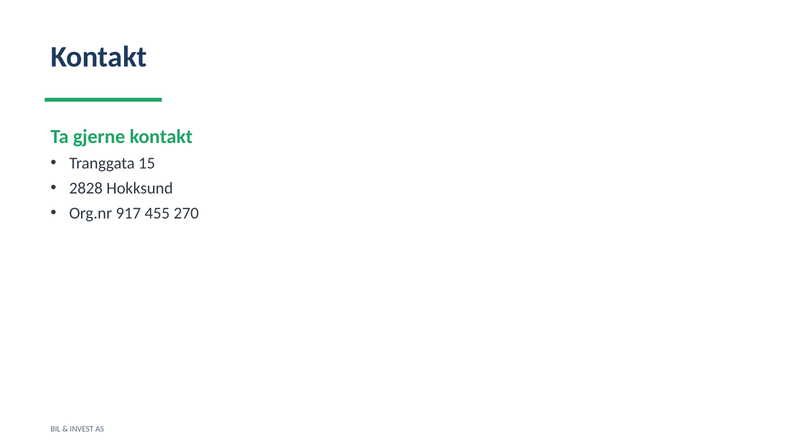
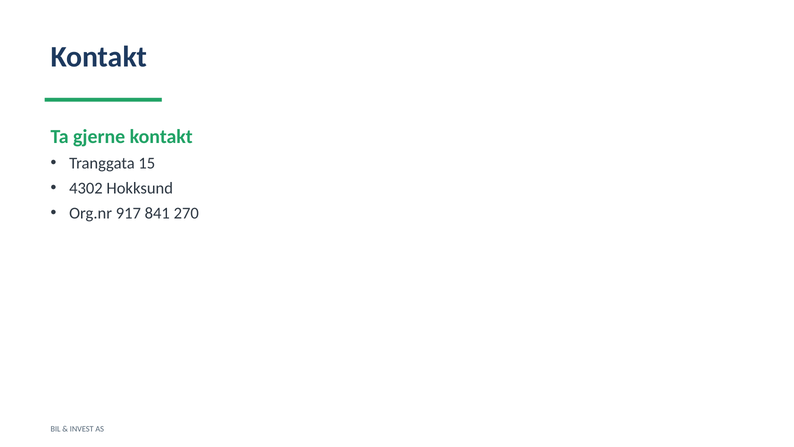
2828: 2828 -> 4302 (86, 188)
455: 455 -> 841 (157, 213)
